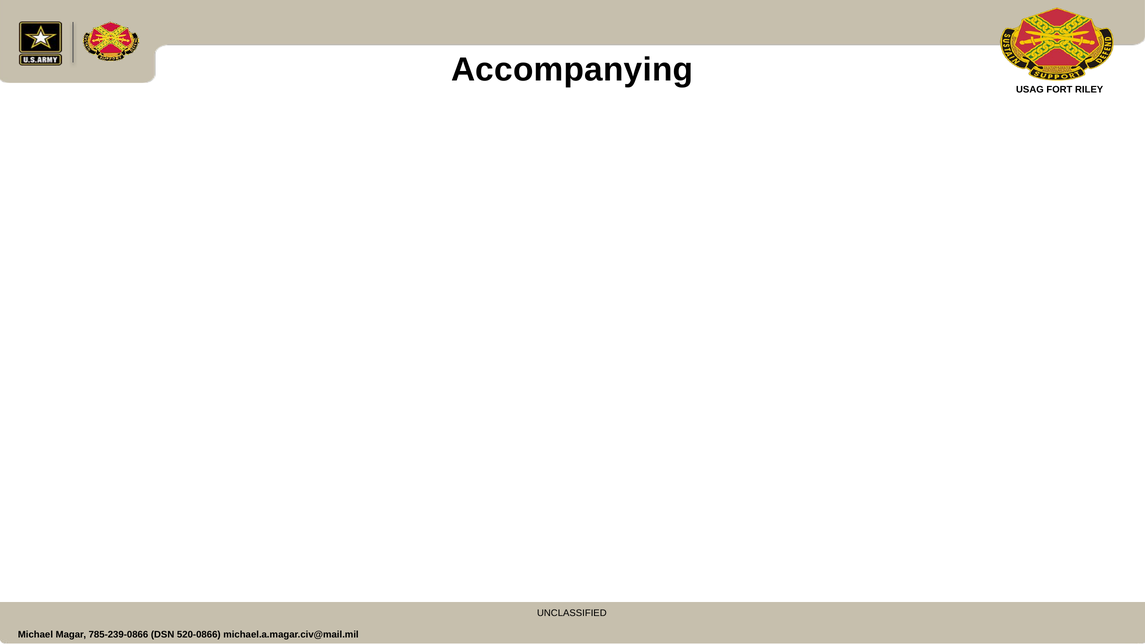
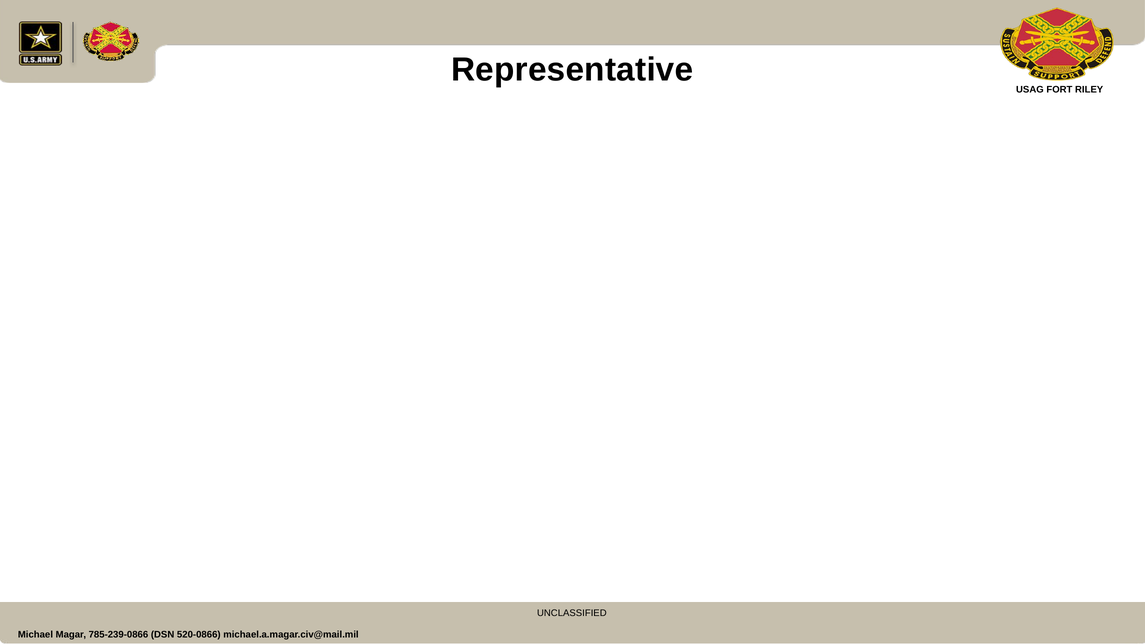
Accompanying: Accompanying -> Representative (572, 70)
